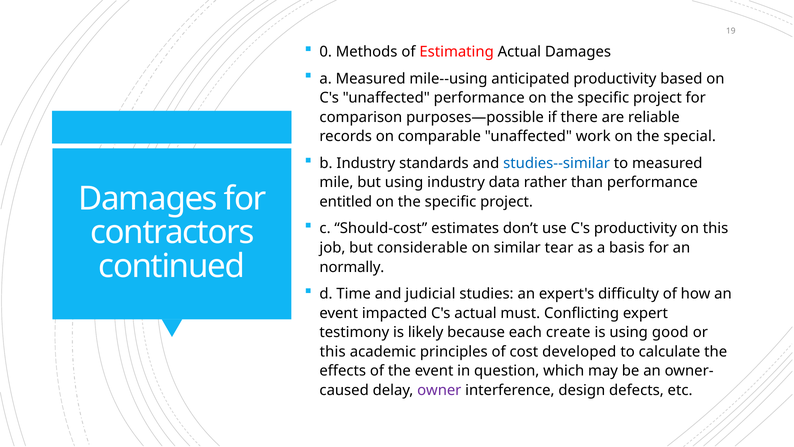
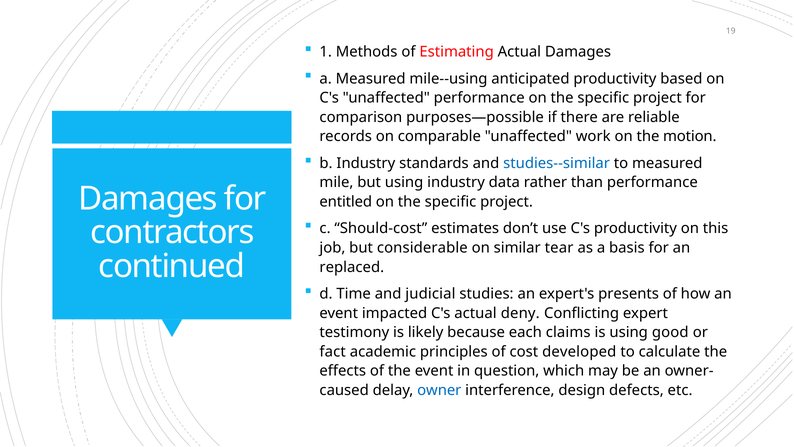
0: 0 -> 1 (326, 52)
special: special -> motion (690, 136)
normally: normally -> replaced (352, 267)
difficulty: difficulty -> presents (629, 294)
must: must -> deny (520, 313)
create: create -> claims (568, 332)
this: this -> fact (333, 351)
owner colour: purple -> blue (439, 390)
